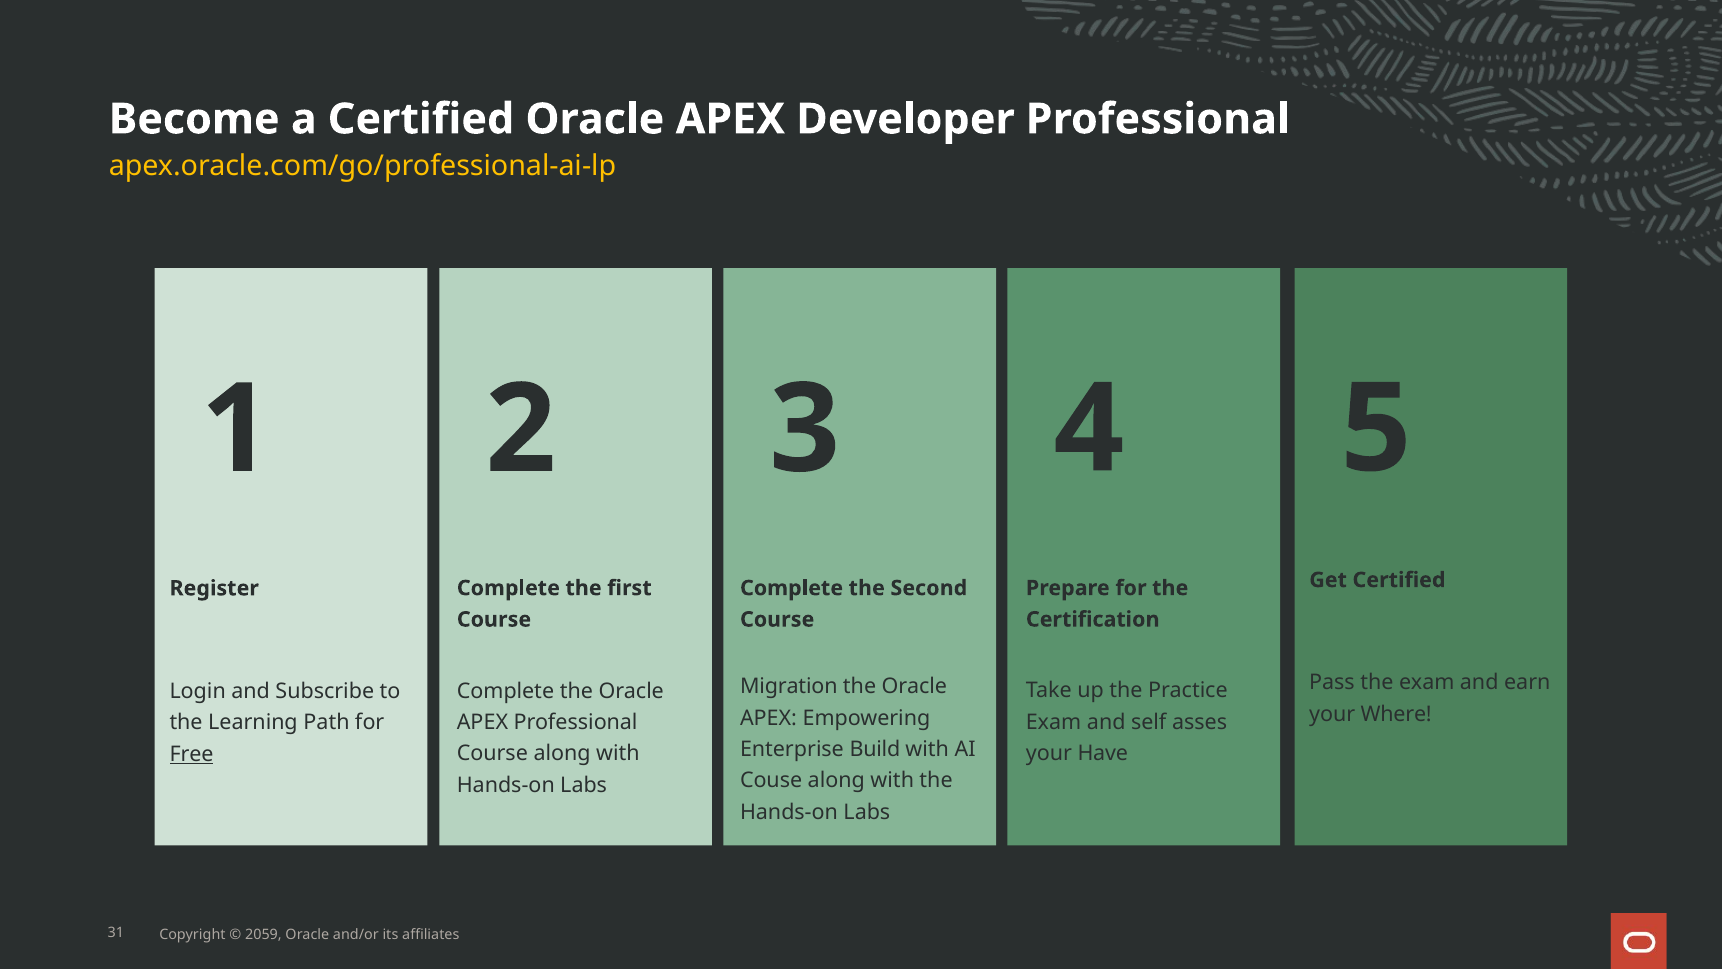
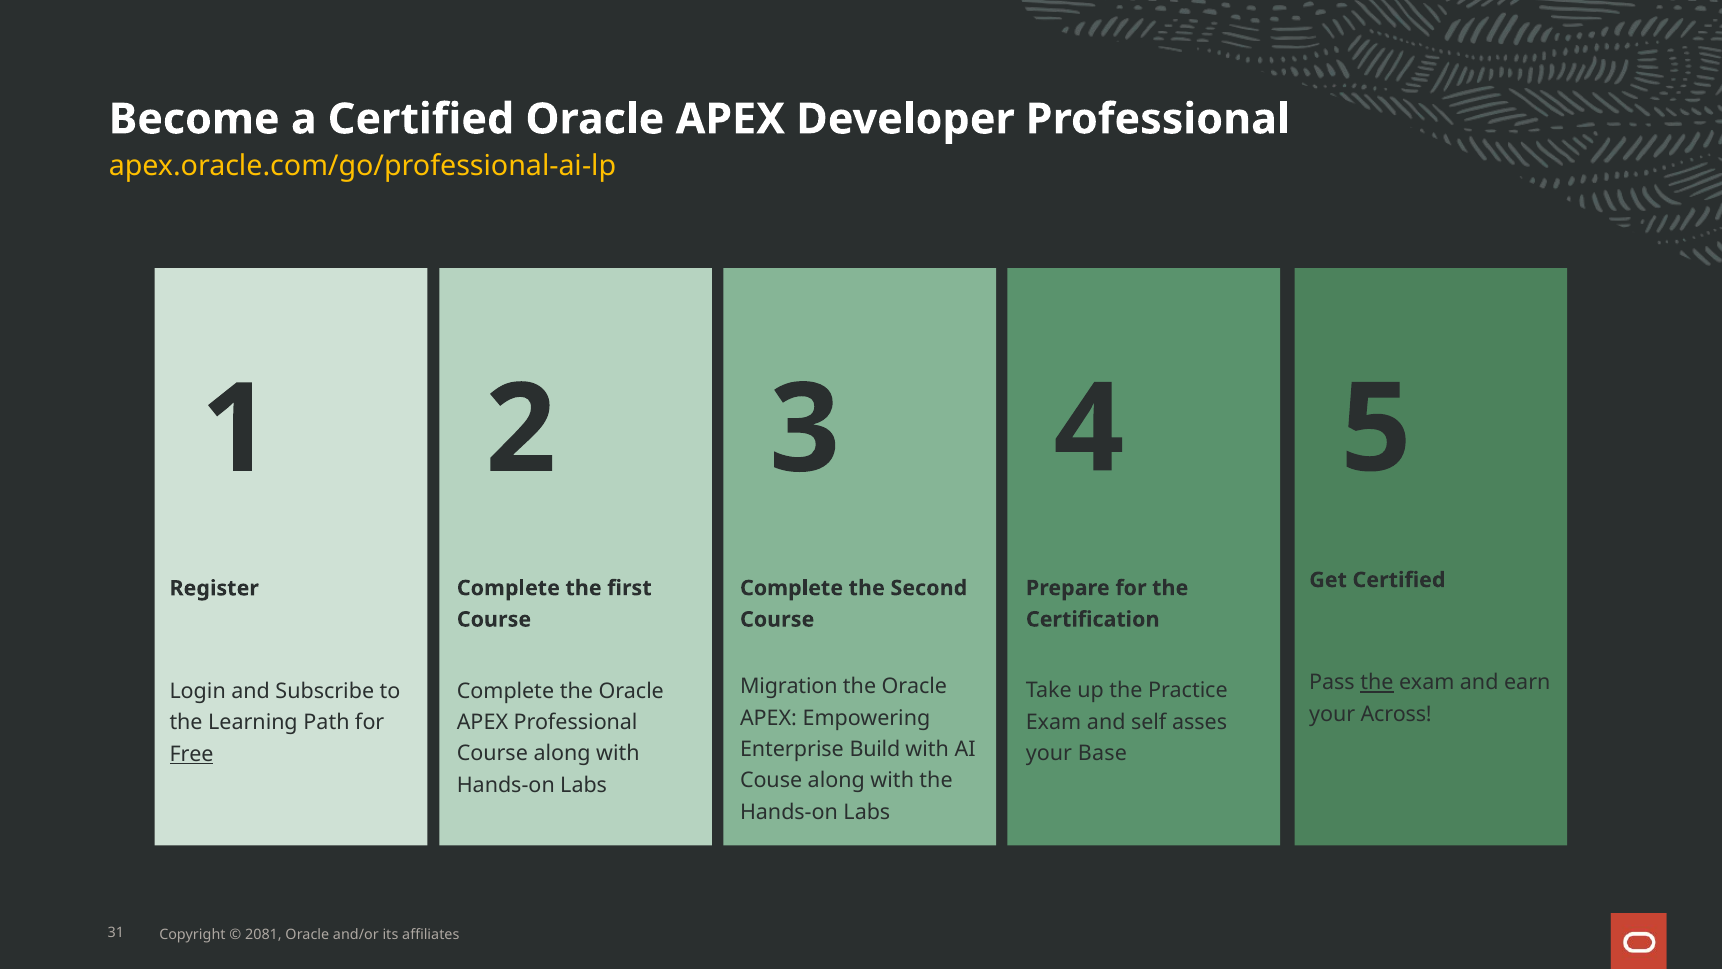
the underline: none -> present (1377, 683)
Where: Where -> Across (1396, 714)
Have: Have -> Base (1103, 753)
2059: 2059 -> 2081 (263, 934)
